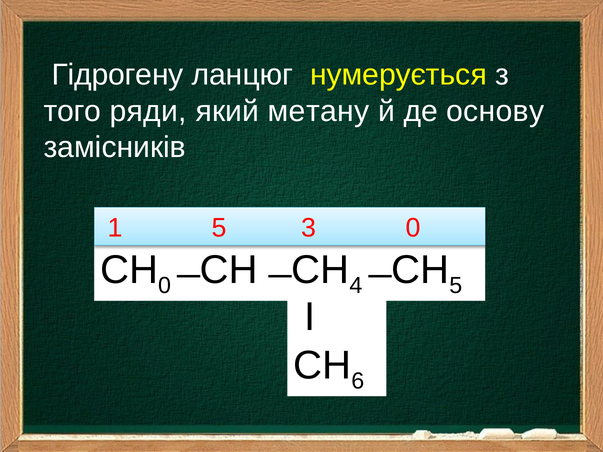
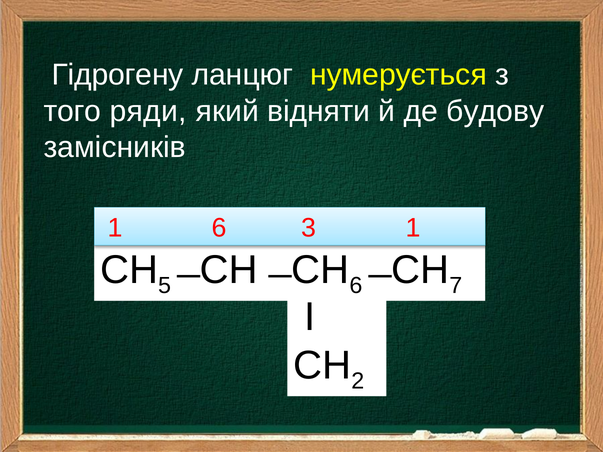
метану: метану -> відняти (319, 111)
основу: основу -> будову (495, 111)
1 5: 5 -> 6 (219, 228)
3 0: 0 -> 1 (413, 228)
СН 0: 0 -> 5 (165, 286)
СН 4: 4 -> 6 (356, 286)
СН 5: 5 -> 7 (456, 286)
6: 6 -> 2 (358, 381)
